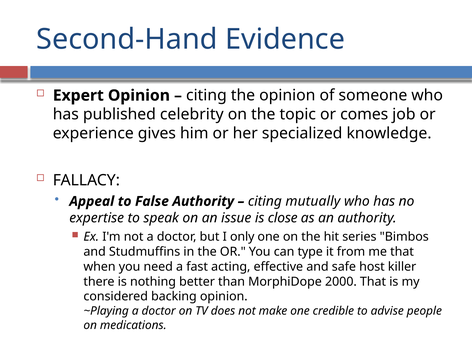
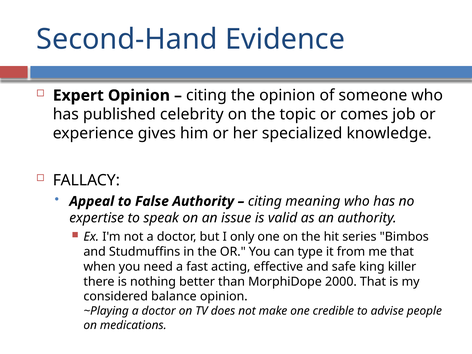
mutually: mutually -> meaning (313, 201)
close: close -> valid (283, 218)
host: host -> king (372, 267)
backing: backing -> balance (174, 297)
